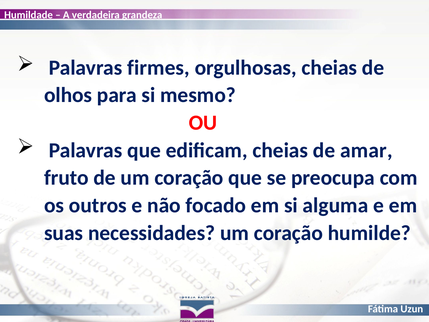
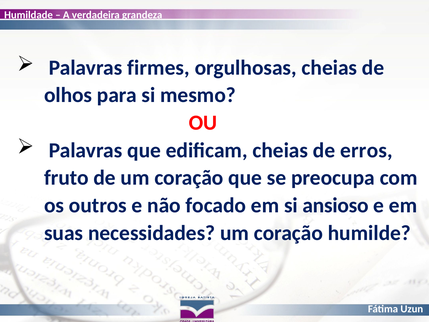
amar: amar -> erros (366, 150)
alguma: alguma -> ansioso (336, 205)
